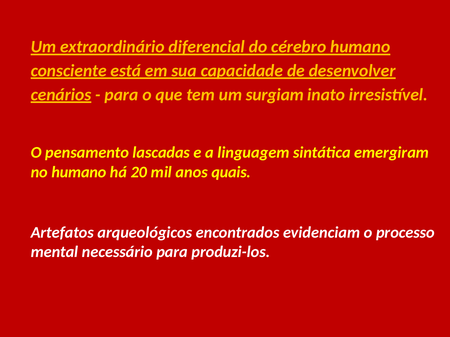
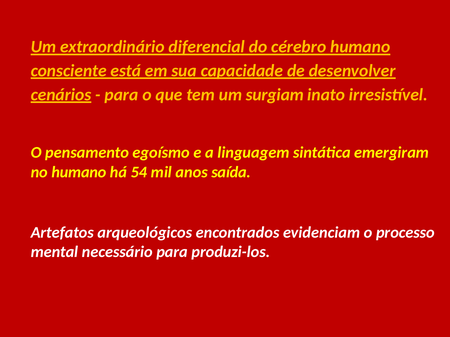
lascadas: lascadas -> egoísmo (161, 153)
20: 20 -> 54 (139, 172)
quais: quais -> saída (231, 172)
